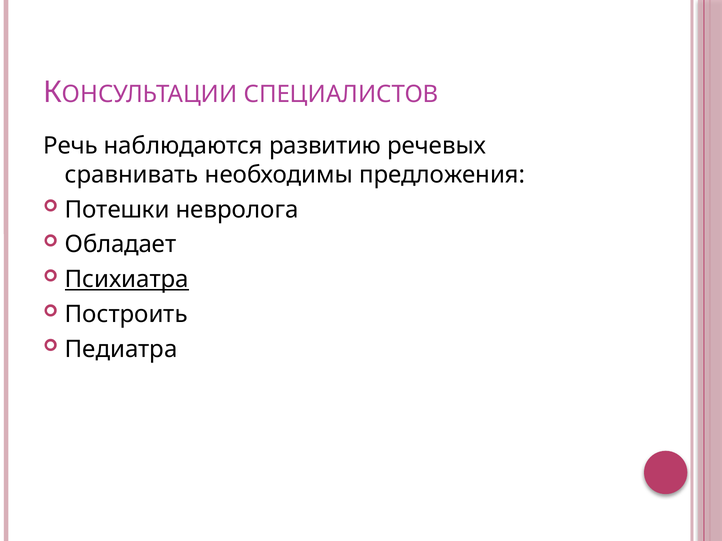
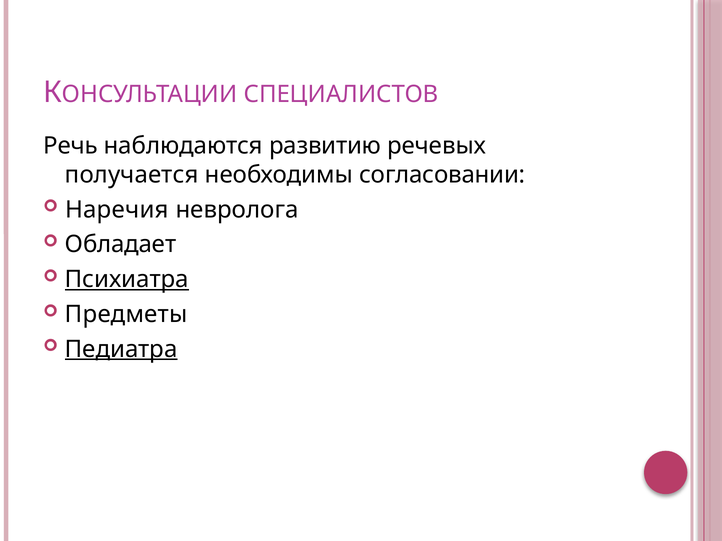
сравнивать: сравнивать -> получается (132, 175)
предложения: предложения -> согласовании (442, 175)
Потешки: Потешки -> Наречия (117, 210)
Построить: Построить -> Предметы (126, 315)
Педиатра underline: none -> present (121, 349)
